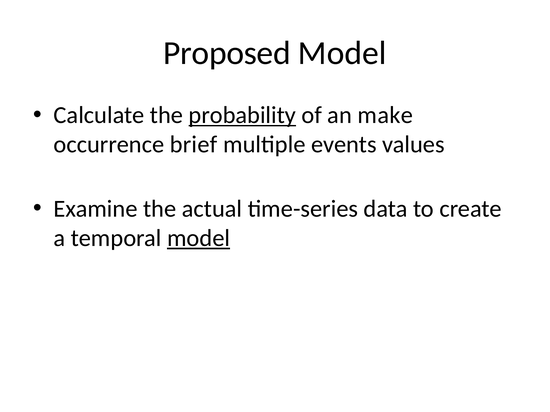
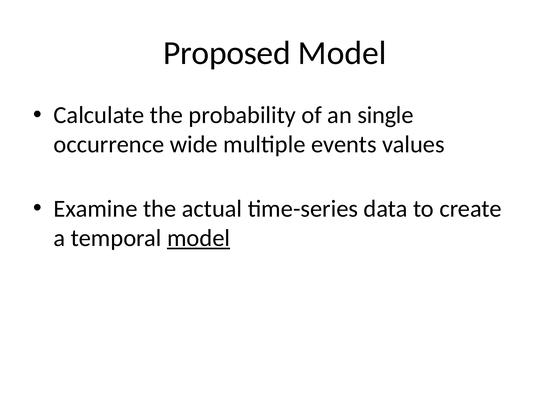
probability underline: present -> none (242, 115)
make: make -> single (385, 115)
brief: brief -> wide (194, 145)
